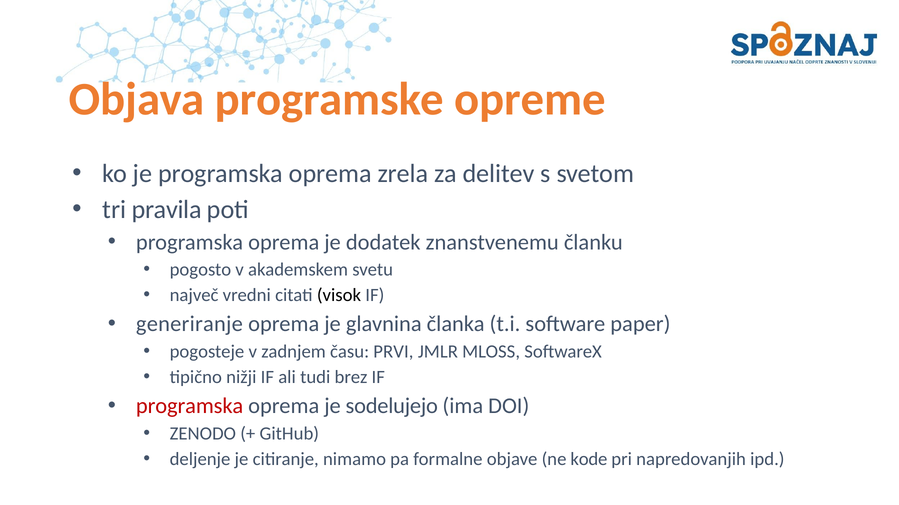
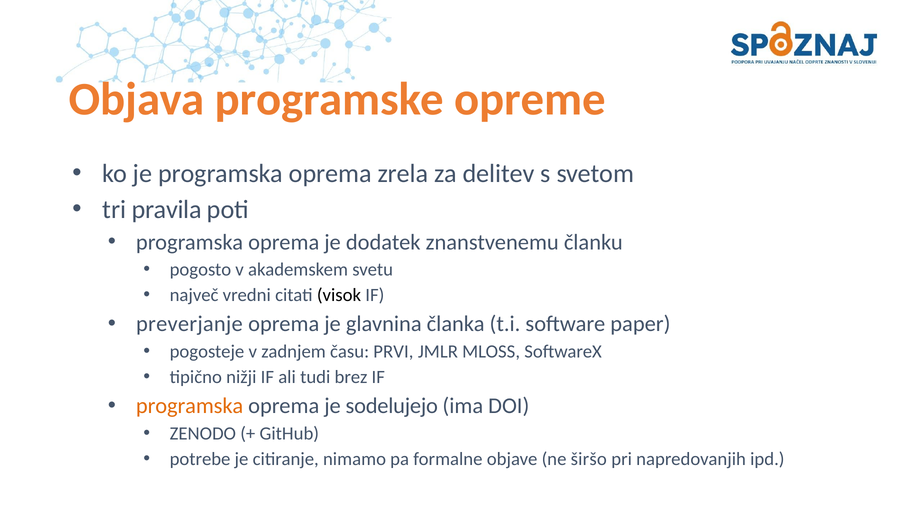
generiranje: generiranje -> preverjanje (189, 324)
programska colour: red -> orange (190, 406)
deljenje: deljenje -> potrebe (200, 460)
kode: kode -> širšo (589, 460)
